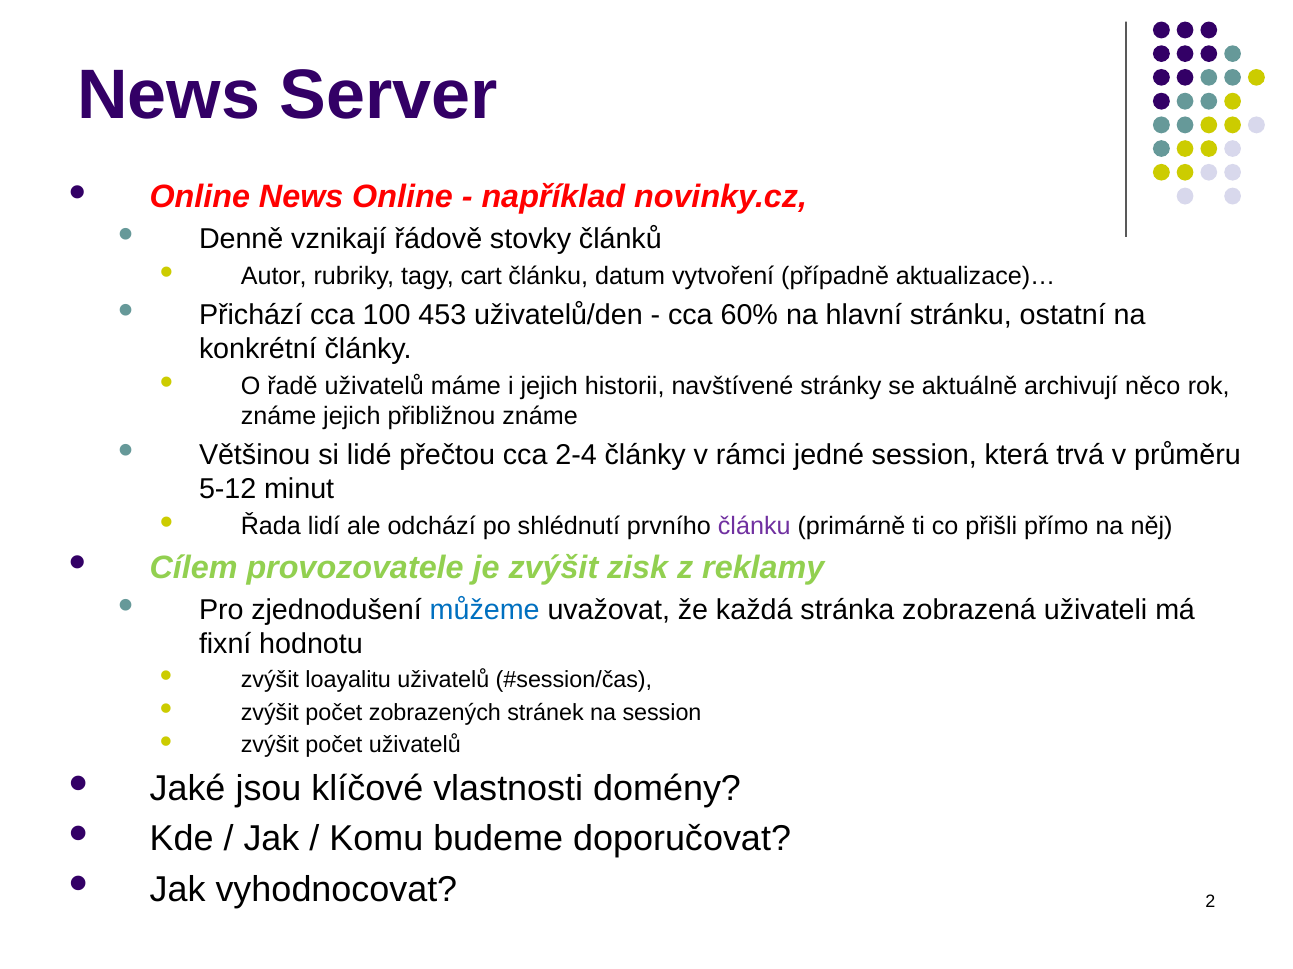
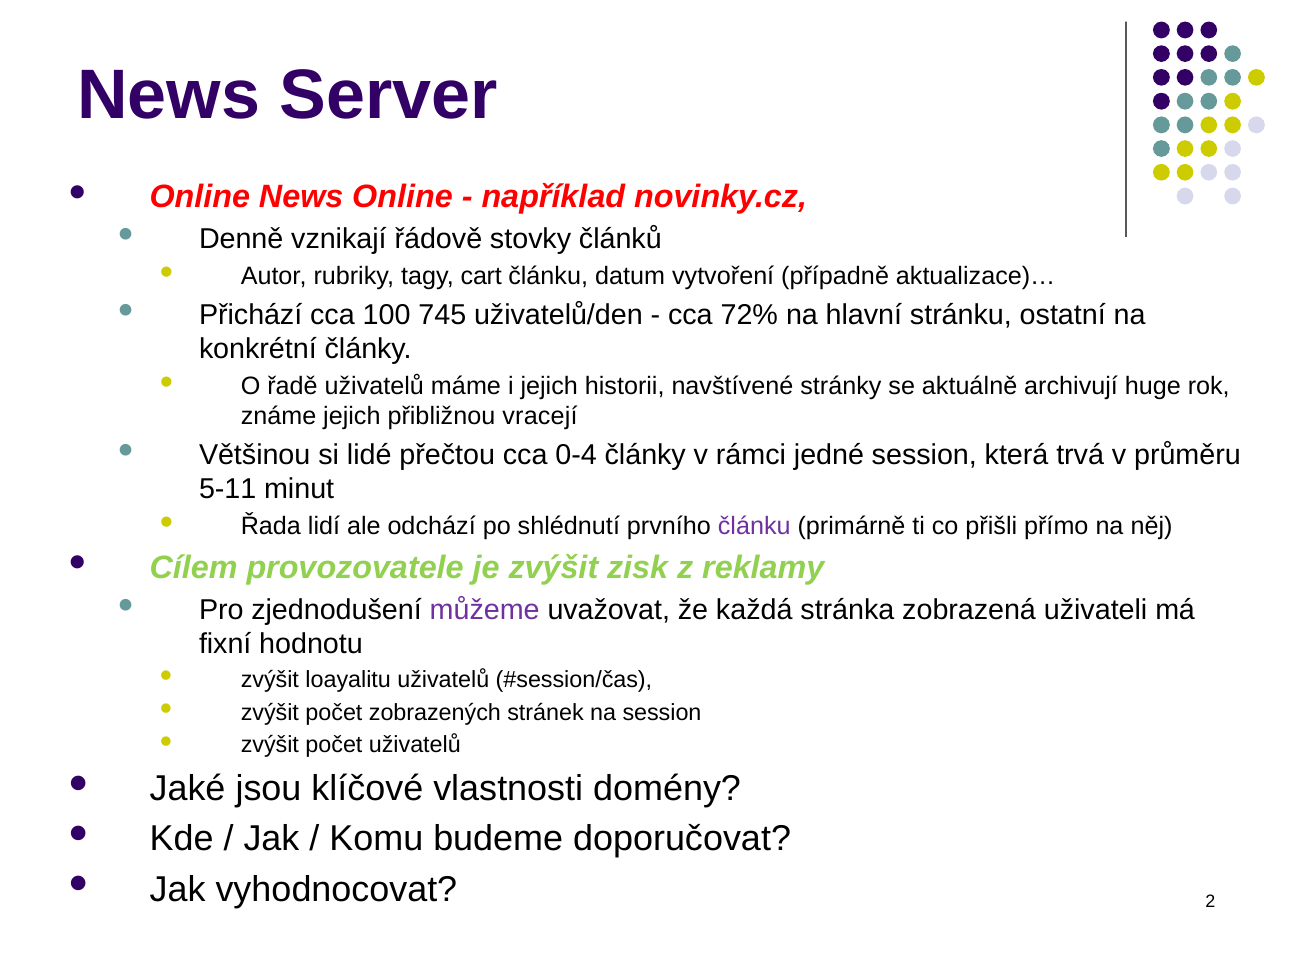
453: 453 -> 745 (442, 315)
60%: 60% -> 72% (749, 315)
něco: něco -> huge (1153, 386)
přibližnou známe: známe -> vracejí (540, 417)
2-4: 2-4 -> 0-4 (576, 455)
5-12: 5-12 -> 5-11 (228, 489)
můžeme colour: blue -> purple (485, 610)
